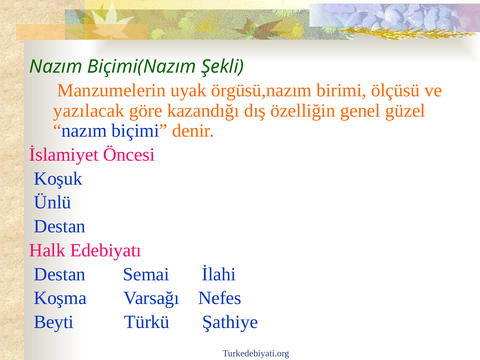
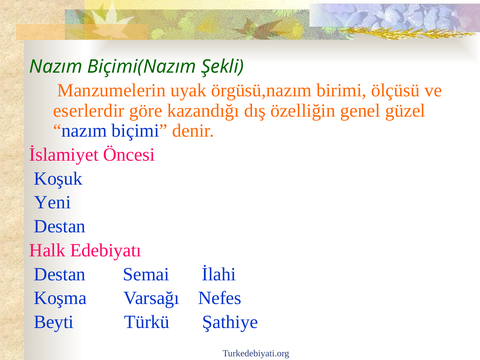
yazılacak: yazılacak -> eserlerdir (89, 111)
Ünlü: Ünlü -> Yeni (52, 202)
